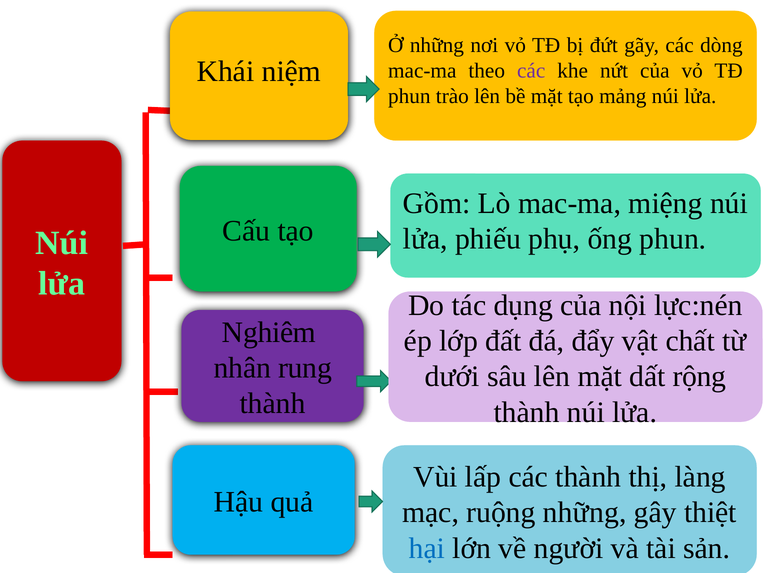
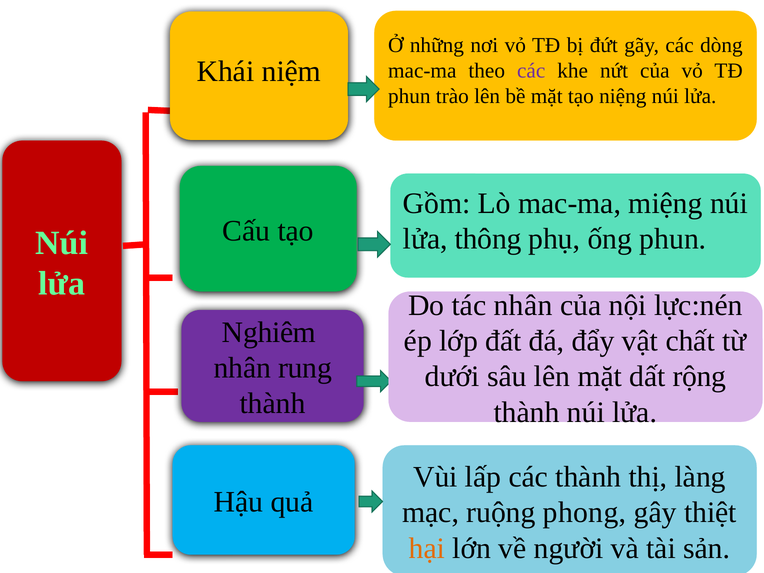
mảng: mảng -> niệng (623, 96)
phiếu: phiếu -> thông (488, 239)
tác dụng: dụng -> nhân (523, 305)
ruộng những: những -> phong (585, 513)
hại colour: blue -> orange (427, 548)
